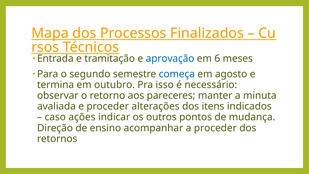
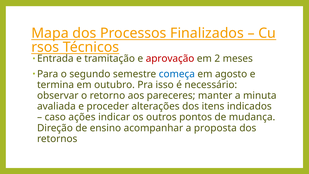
aprovação colour: blue -> red (170, 59)
6: 6 -> 2 (217, 59)
a proceder: proceder -> proposta (215, 128)
